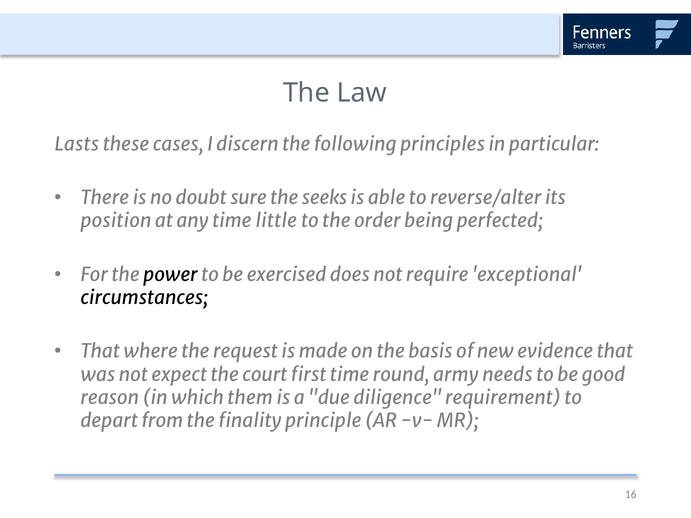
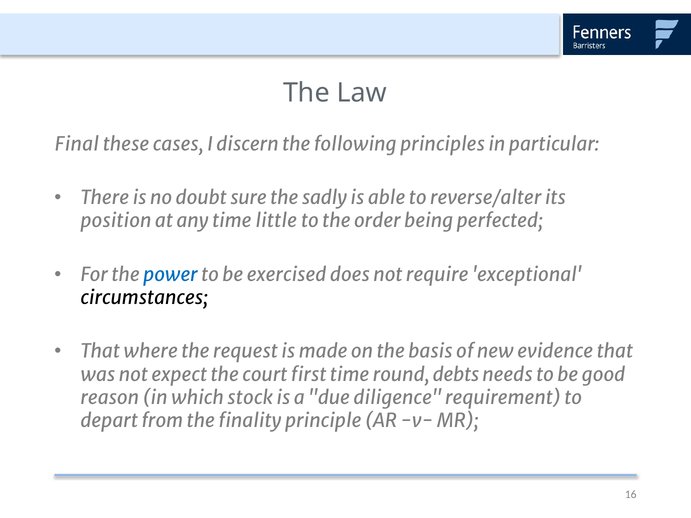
Lasts: Lasts -> Final (77, 144)
seeks: seeks -> sadly (325, 198)
power colour: black -> blue (171, 275)
army: army -> debts (456, 375)
them: them -> stock (250, 398)
